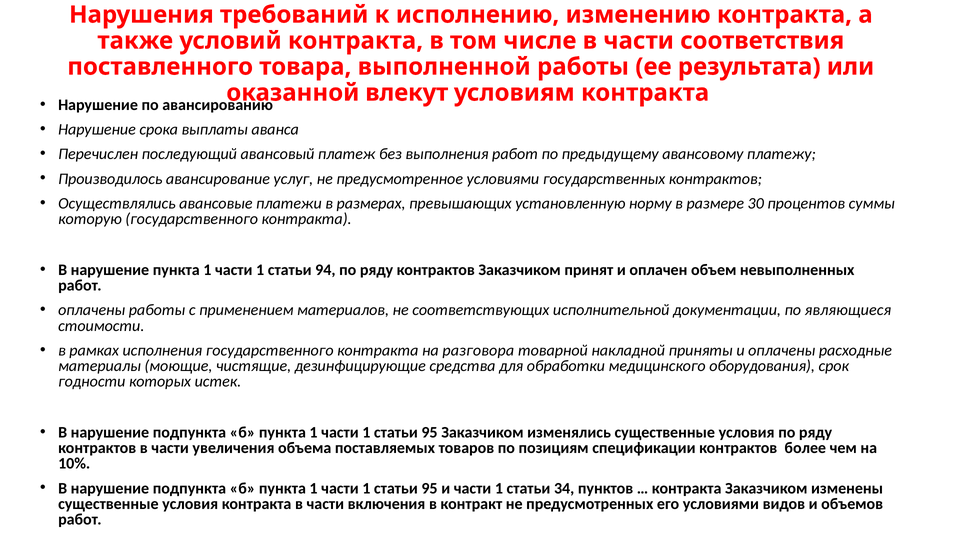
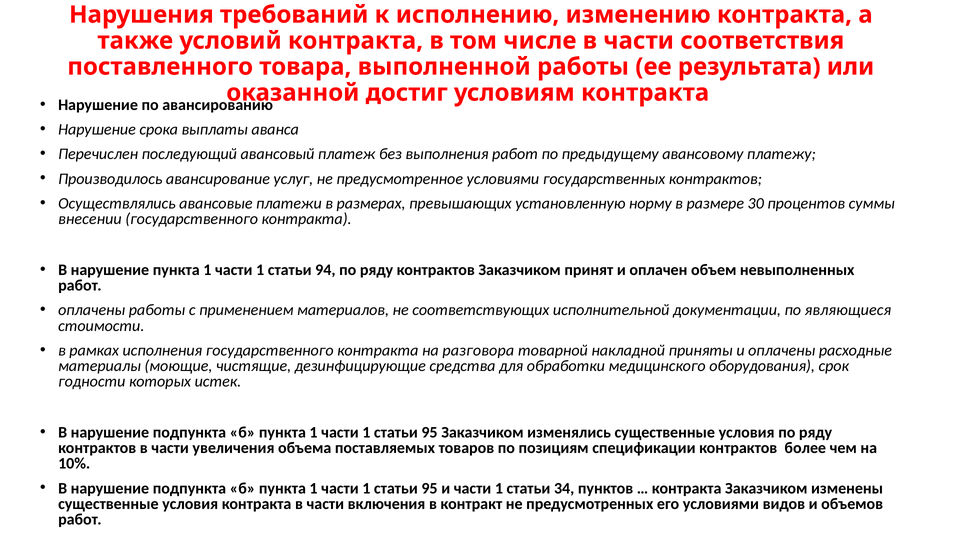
влекут: влекут -> достиг (407, 93)
которую: которую -> внесении (90, 219)
